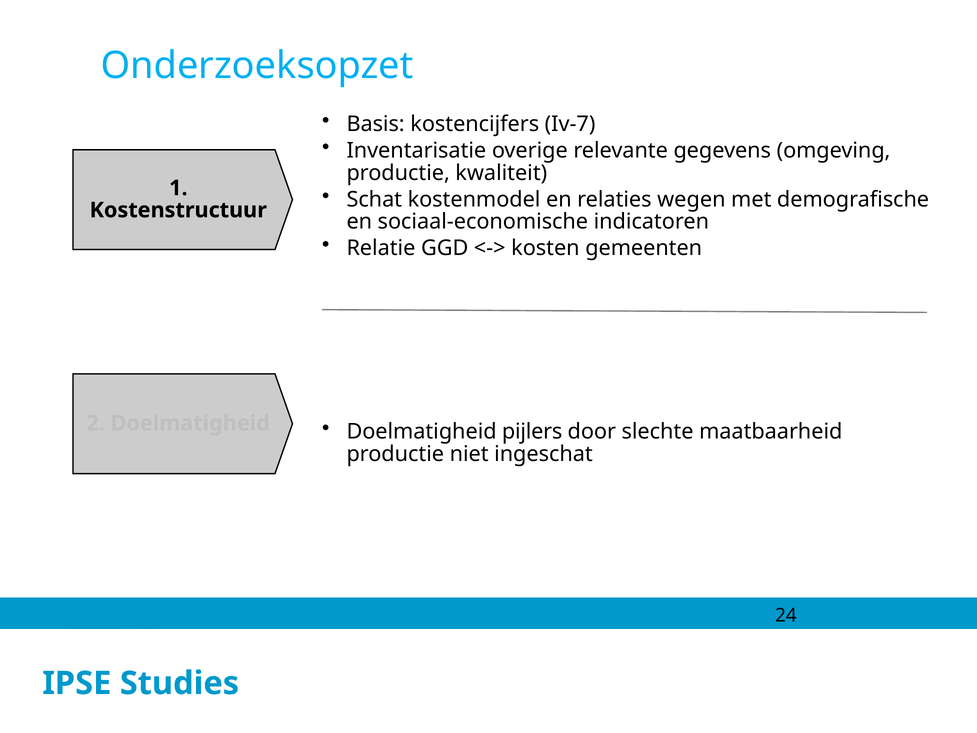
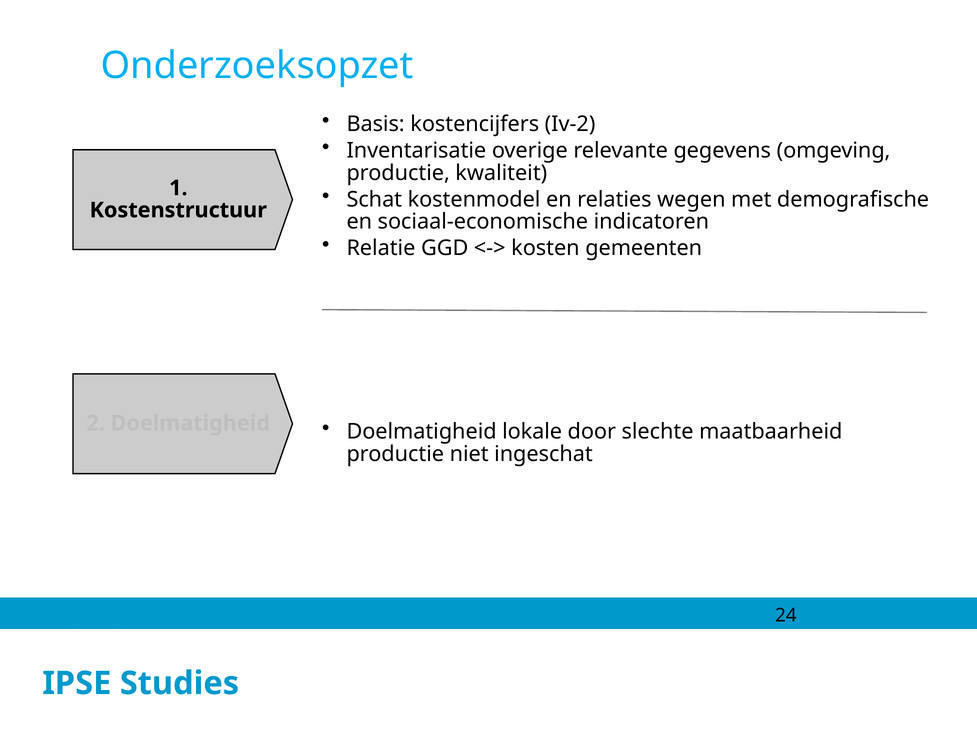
Iv-7: Iv-7 -> Iv-2 (570, 124)
pijlers: pijlers -> lokale (532, 432)
